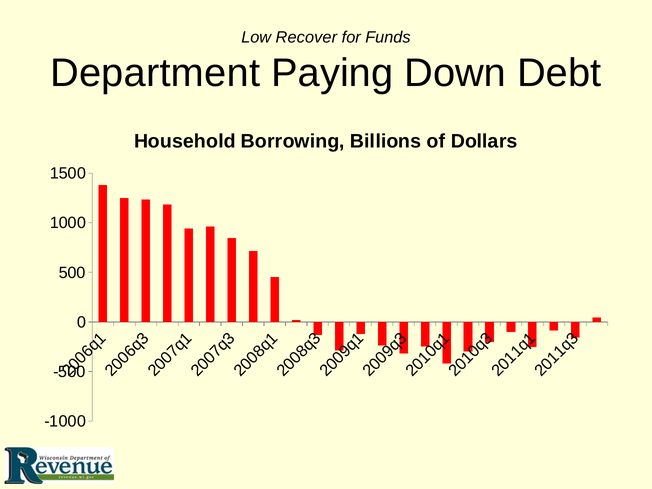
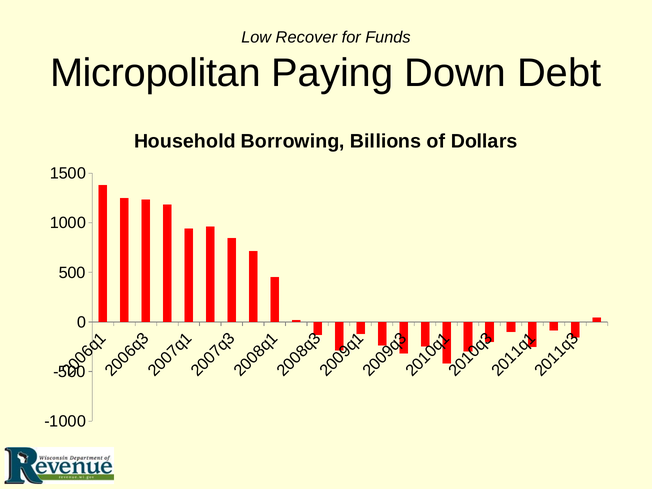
Department: Department -> Micropolitan (155, 73)
